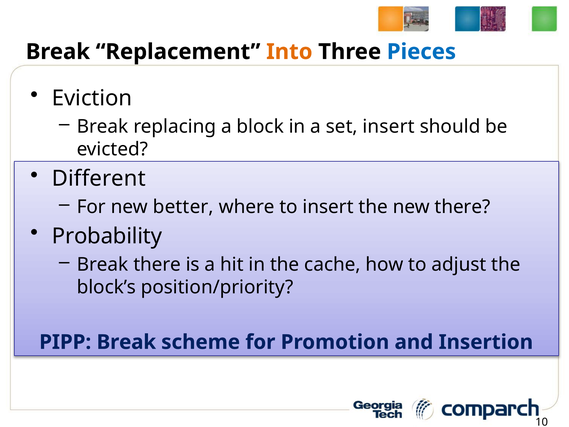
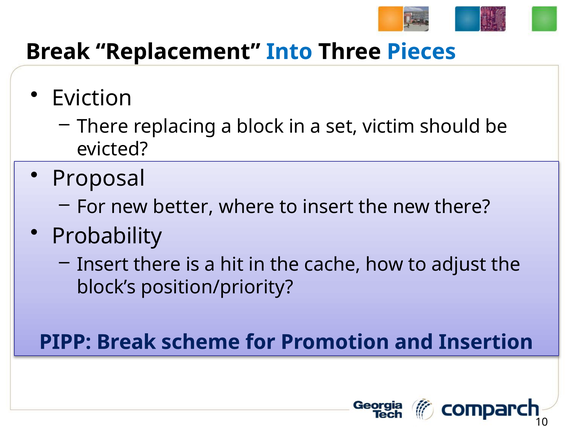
Into colour: orange -> blue (289, 52)
Break: Break -> There (103, 127)
set insert: insert -> victim (389, 127)
Different: Different -> Proposal (99, 179)
Break: Break -> Insert (103, 264)
